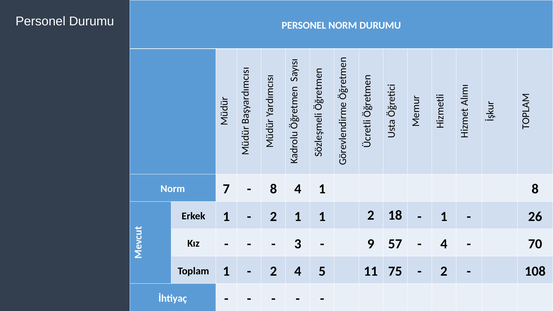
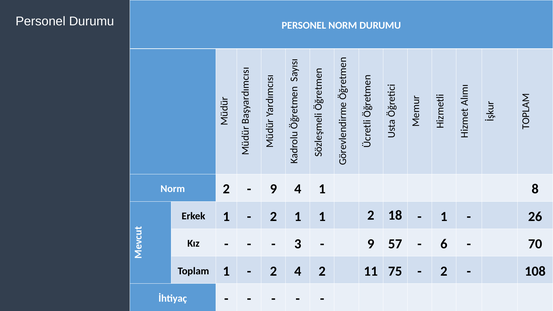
Norm 7: 7 -> 2 (226, 189)
8: 8 -> 9 (273, 189)
4: 4 -> 6 (444, 244)
4 5: 5 -> 2 (322, 271)
